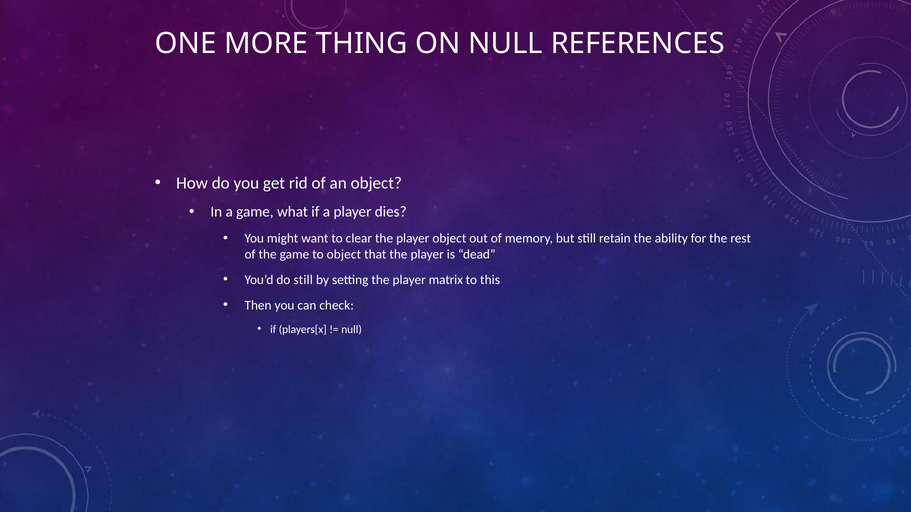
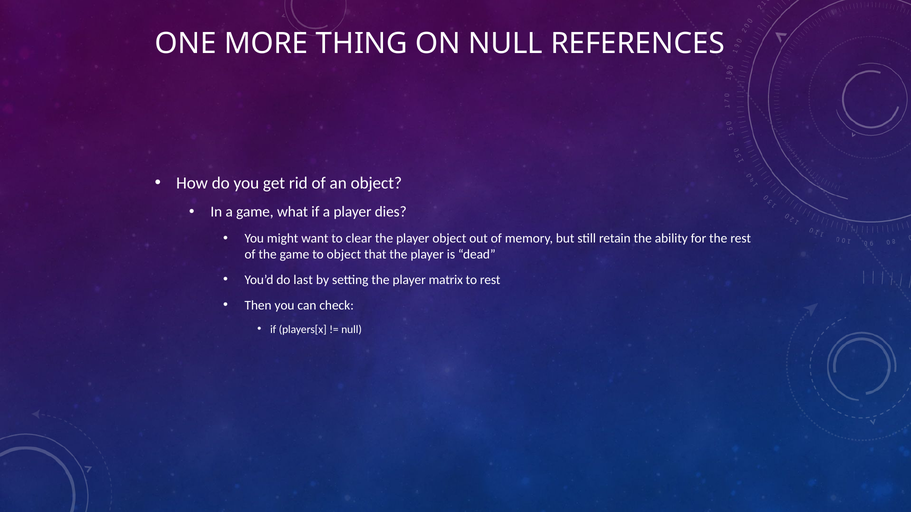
do still: still -> last (303, 280)
to this: this -> rest (490, 280)
